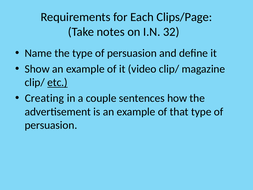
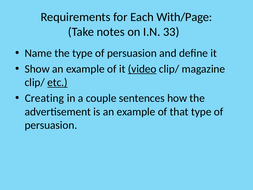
Clips/Page: Clips/Page -> With/Page (184, 17)
32: 32 -> 33 (171, 32)
video underline: none -> present (142, 69)
